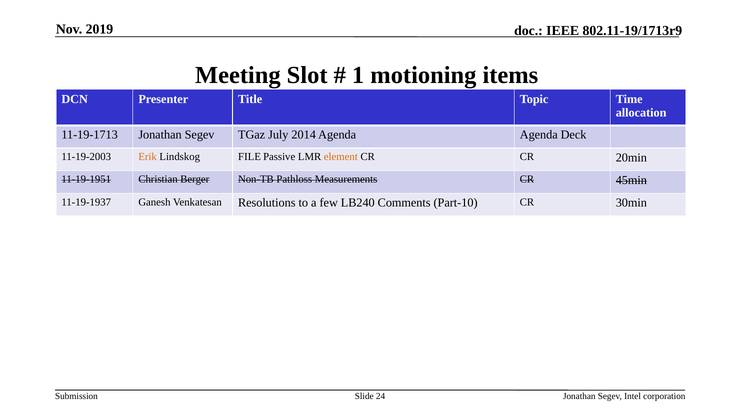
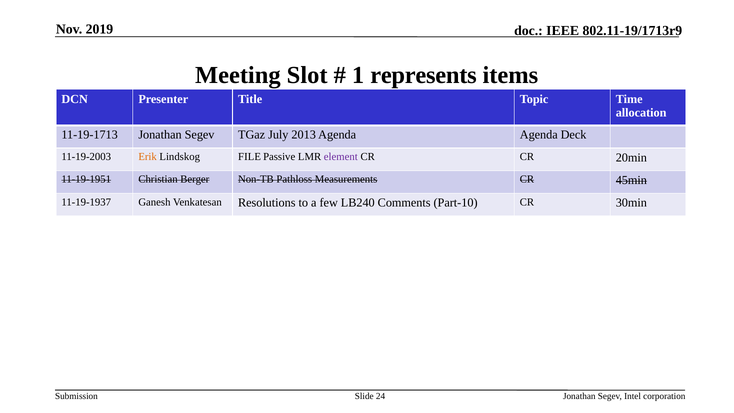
motioning: motioning -> represents (424, 75)
2014: 2014 -> 2013 (304, 135)
element colour: orange -> purple (341, 157)
